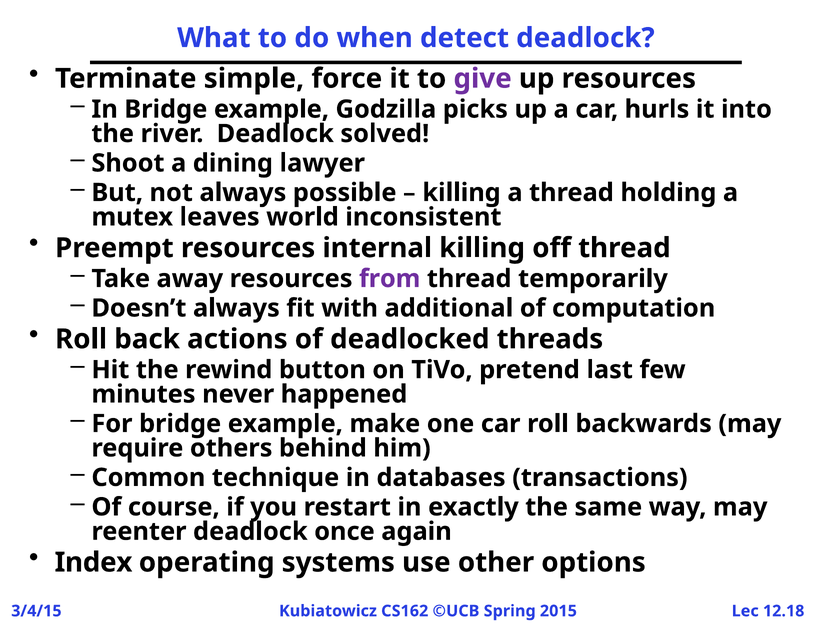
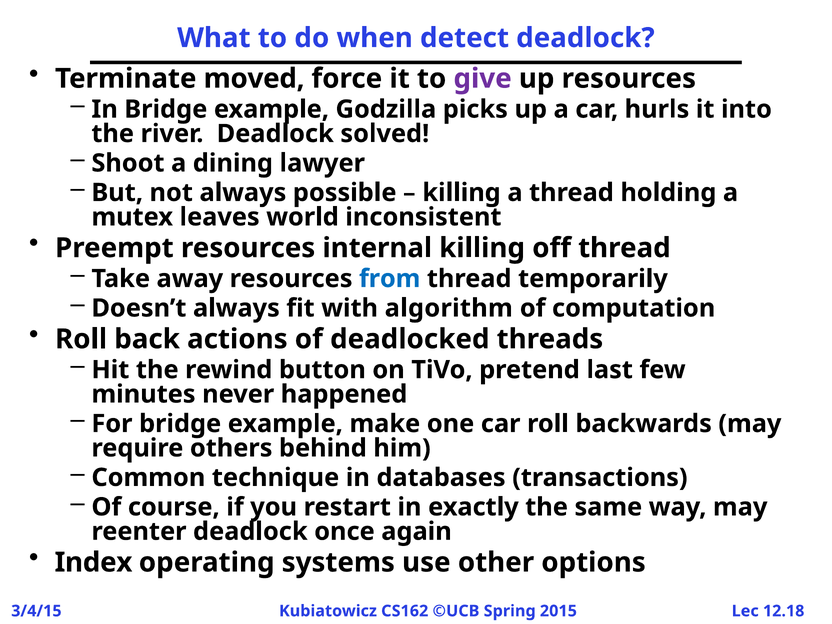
simple: simple -> moved (254, 79)
from colour: purple -> blue (390, 279)
additional: additional -> algorithm (449, 308)
